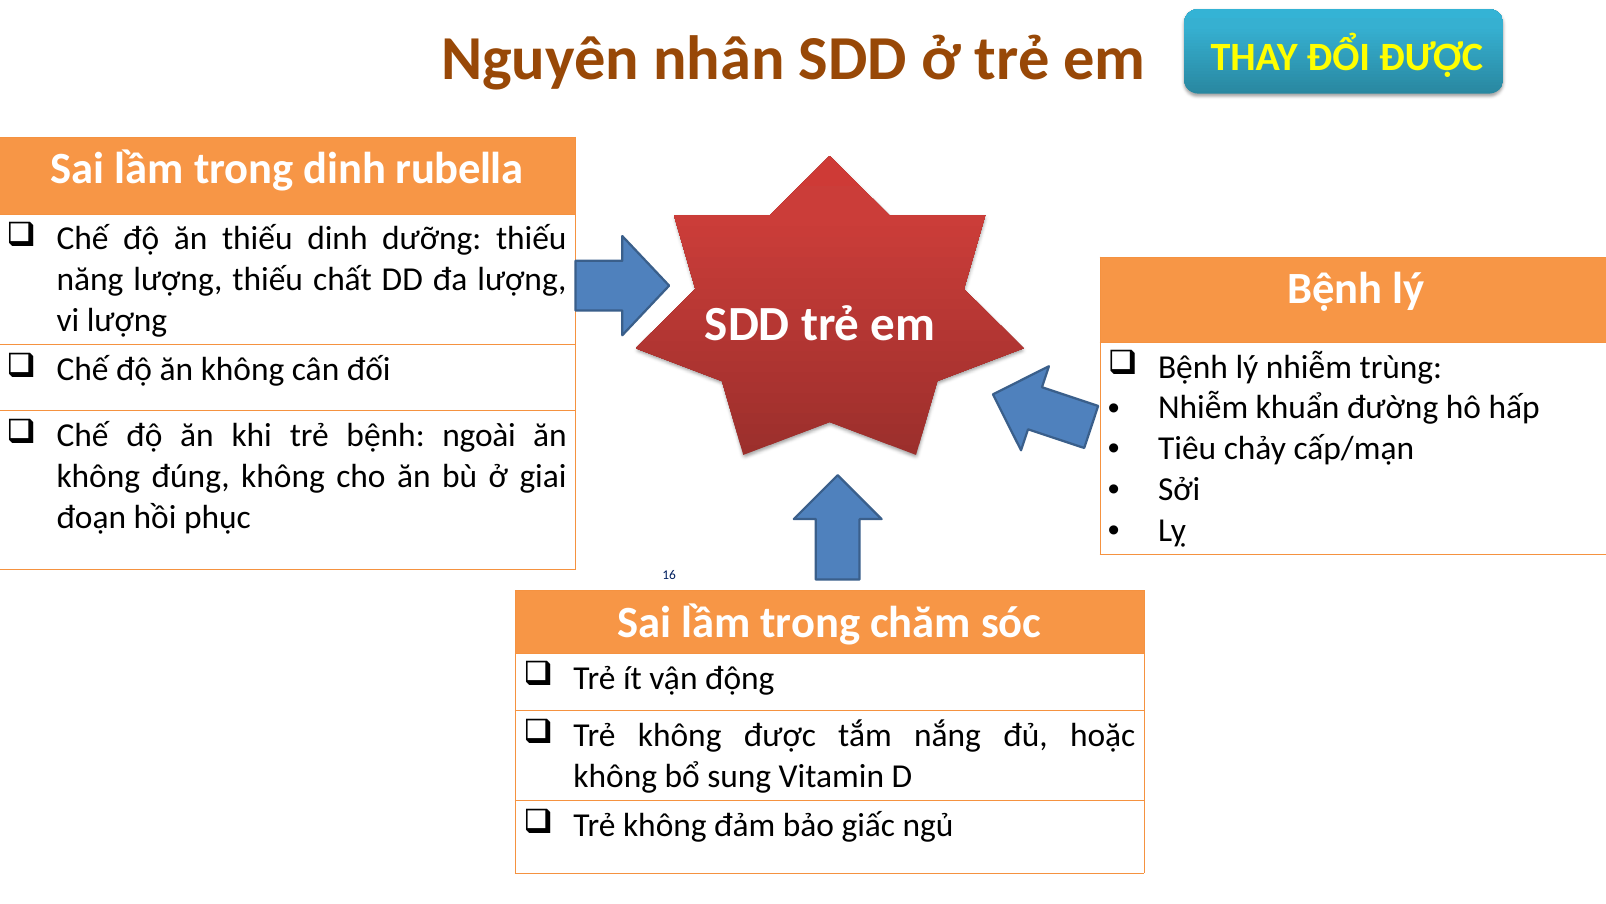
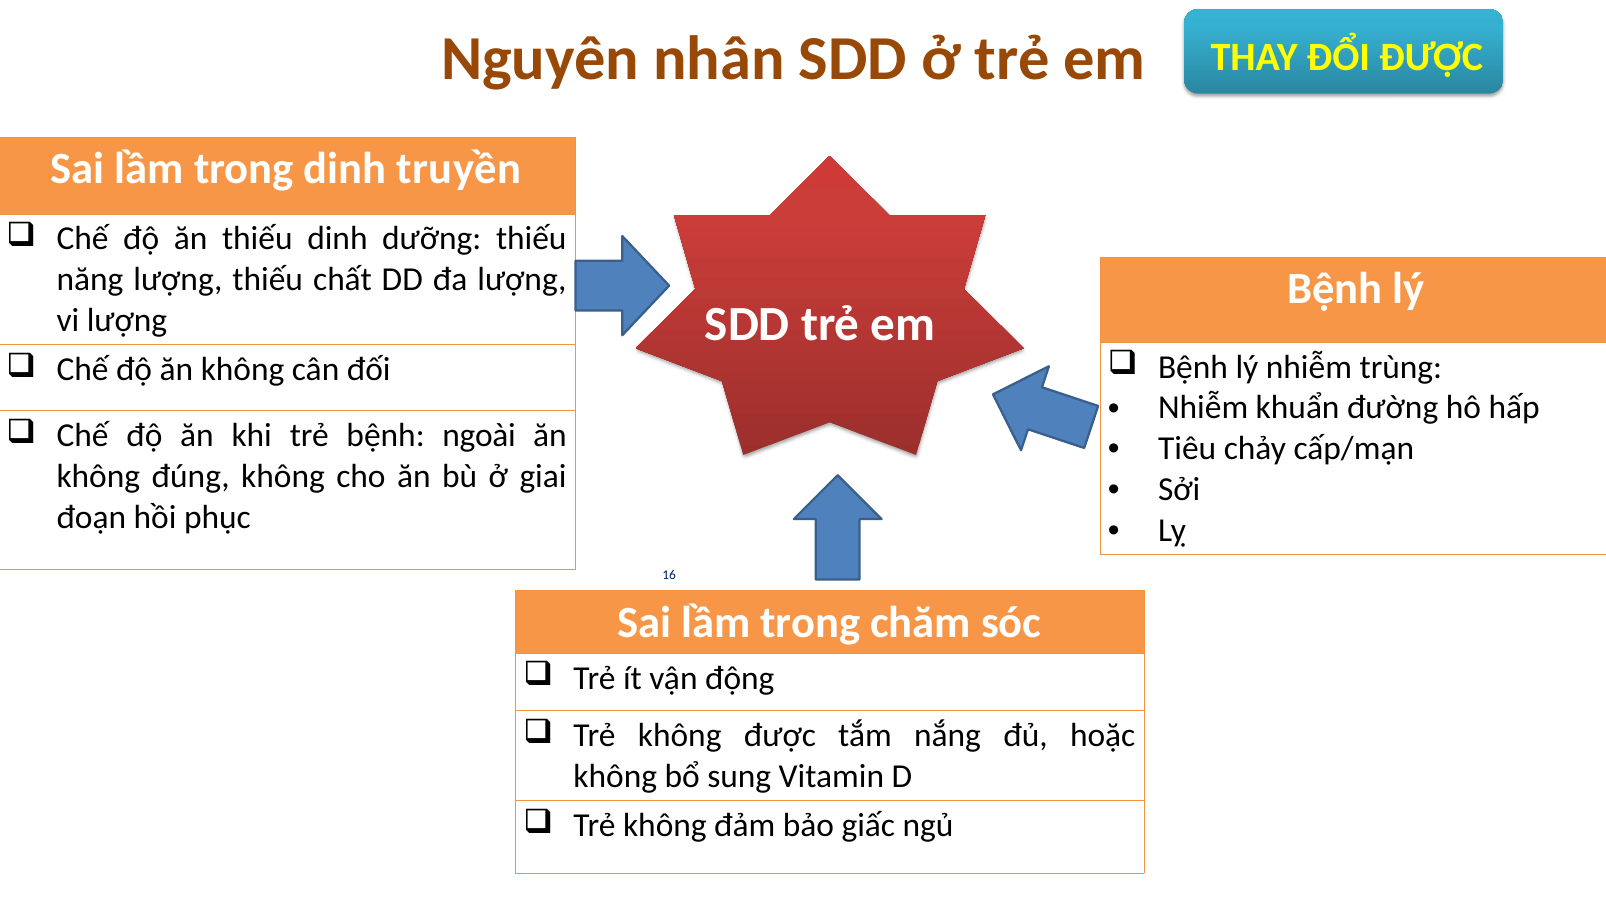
rubella: rubella -> truyền (459, 169)
